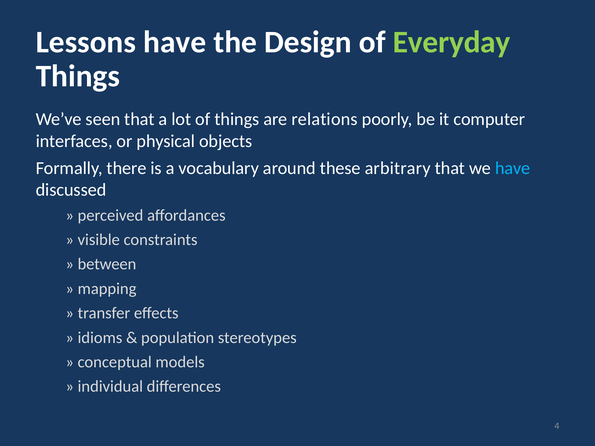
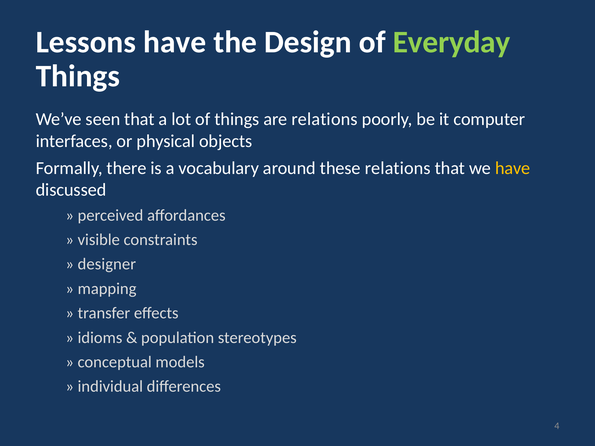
these arbitrary: arbitrary -> relations (398, 168)
have colour: light blue -> yellow (513, 168)
between: between -> designer (107, 264)
